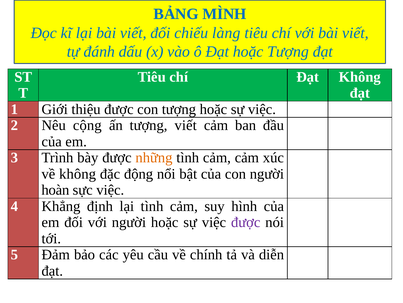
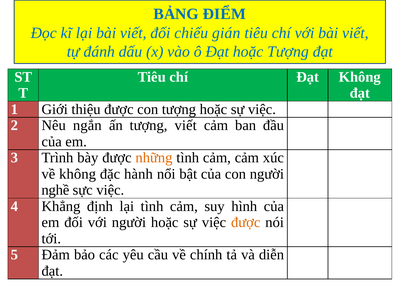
MÌNH: MÌNH -> ĐIỂM (224, 14)
làng: làng -> gián (226, 33)
cộng: cộng -> ngắn (87, 125)
động: động -> hành (138, 174)
hoàn: hoàn -> nghề (55, 190)
được colour: purple -> orange (246, 222)
